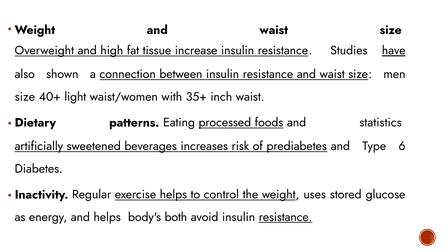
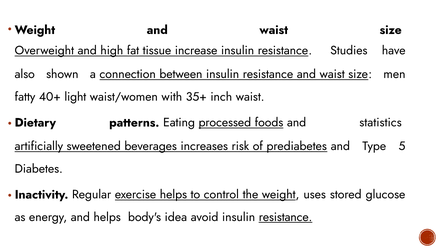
have underline: present -> none (394, 51)
size: size -> fatty (25, 97)
6: 6 -> 5 (402, 146)
both: both -> idea (176, 217)
